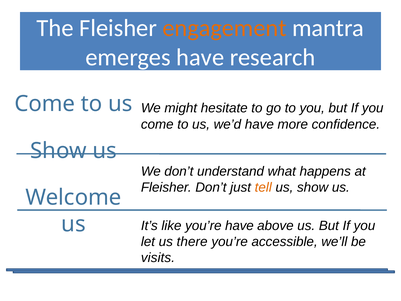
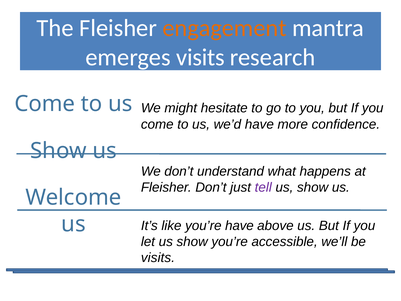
emerges have: have -> visits (200, 58)
tell colour: orange -> purple (263, 187)
let us there: there -> show (192, 242)
